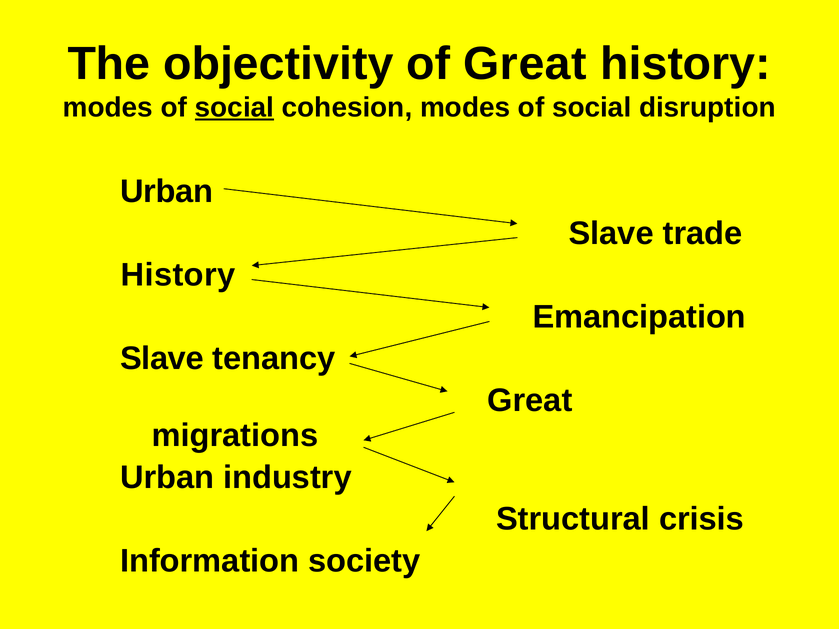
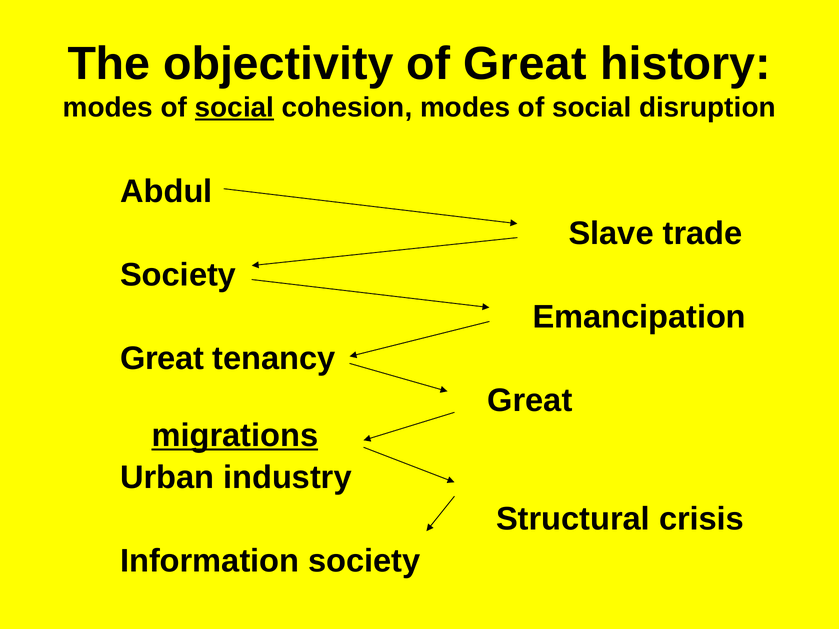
Urban: Urban -> Abdul (166, 192)
History: History -> Society (178, 275)
Slave: Slave -> Great (162, 359)
migrations underline: none -> present (235, 436)
